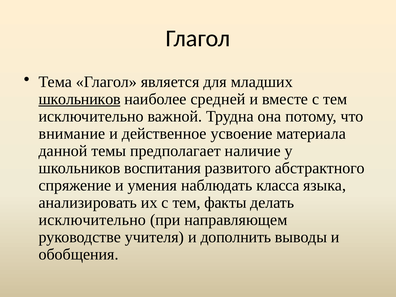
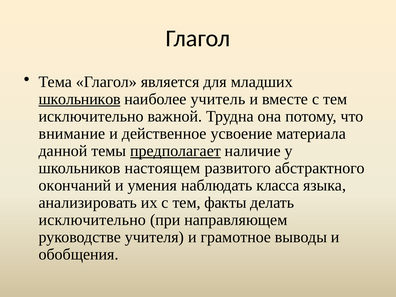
средней: средней -> учитель (218, 99)
предполагает underline: none -> present (175, 151)
воспитания: воспитания -> настоящем (162, 168)
спряжение: спряжение -> окончаний (75, 185)
дополнить: дополнить -> грамотное (236, 237)
